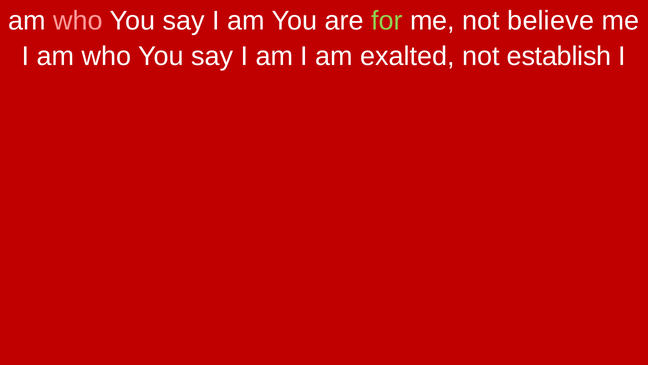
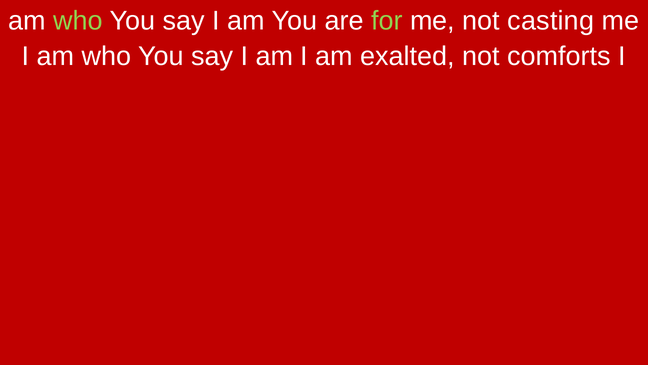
who colour: pink -> light green (78, 21)
believe: believe -> casting (551, 21)
establish: establish -> comforts (559, 56)
